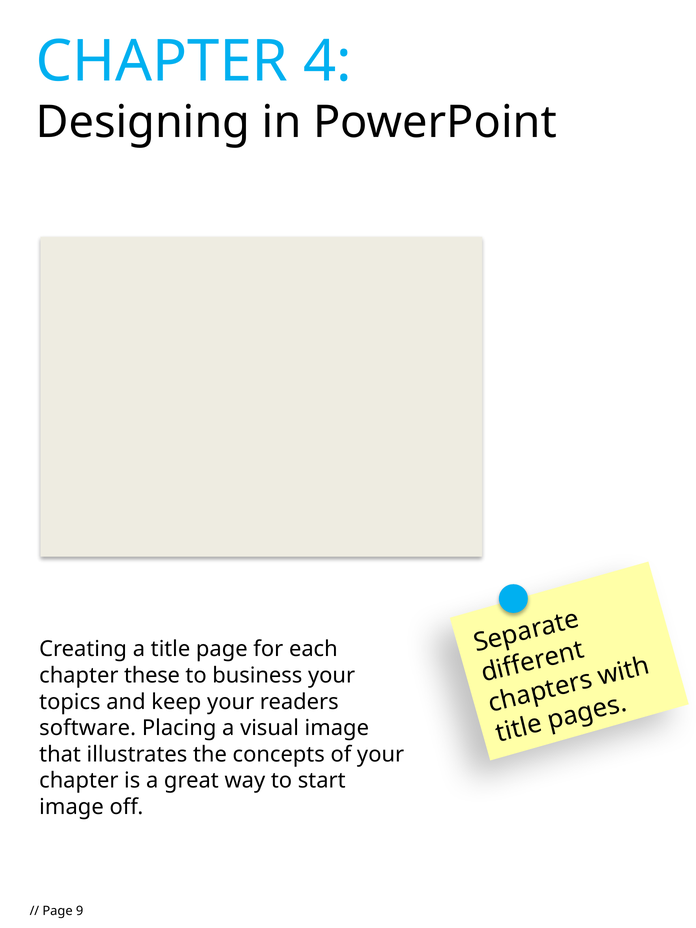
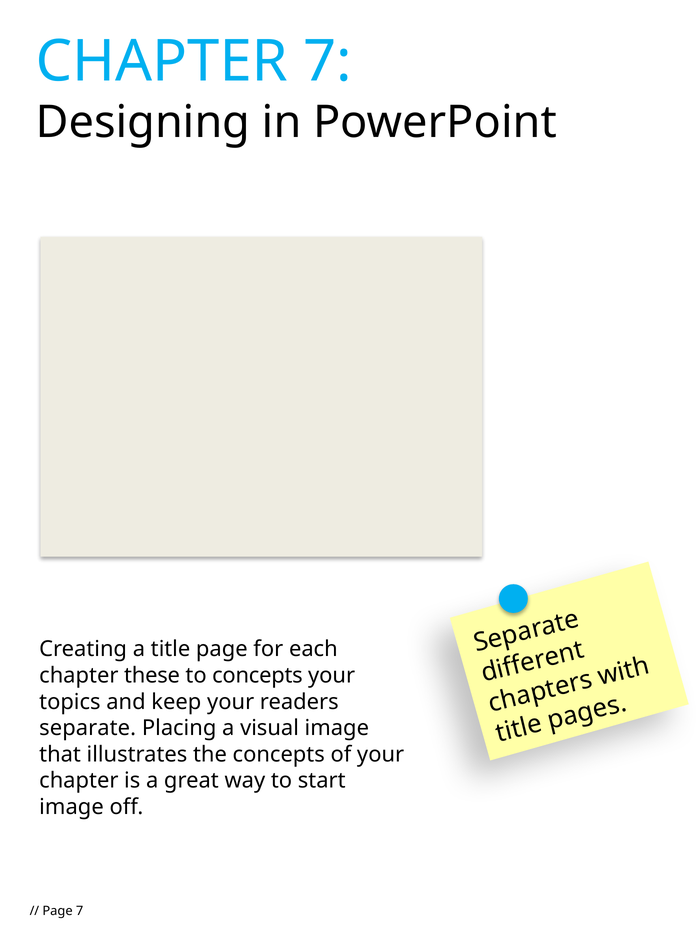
CHAPTER 4: 4 -> 7 (327, 61)
to business: business -> concepts (257, 675)
software: software -> separate (88, 728)
Page 9: 9 -> 7 (80, 911)
